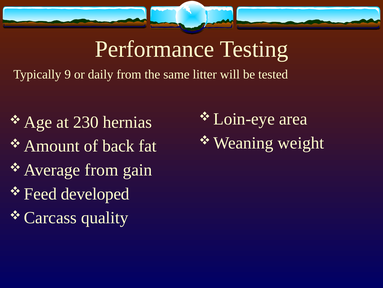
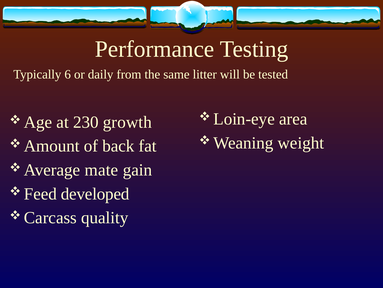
9: 9 -> 6 (68, 74)
hernias: hernias -> growth (127, 122)
from: from -> mate (101, 170)
